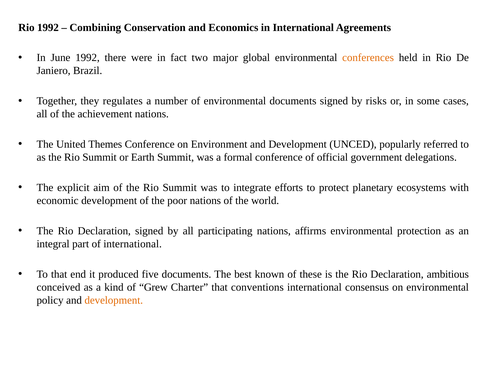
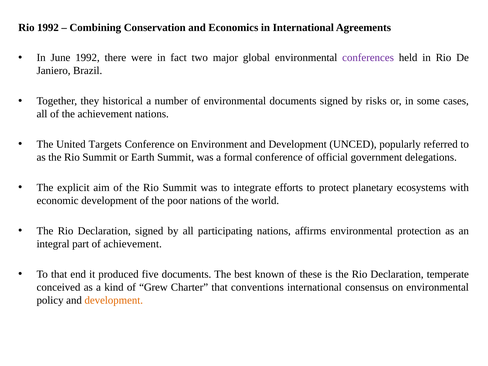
conferences colour: orange -> purple (368, 58)
regulates: regulates -> historical (123, 101)
Themes: Themes -> Targets (105, 144)
of international: international -> achievement (133, 244)
ambitious: ambitious -> temperate (448, 274)
